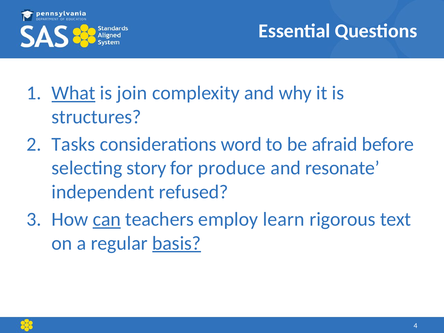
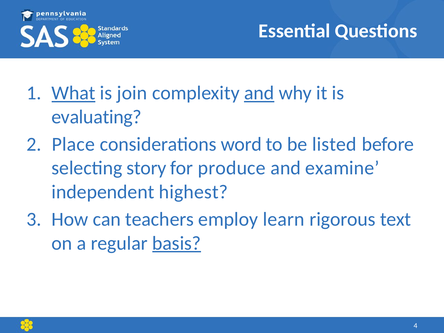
and underline: none -> present (259, 93)
structures: structures -> evaluating (97, 117)
Tasks: Tasks -> Place (73, 144)
afraid: afraid -> listed (334, 144)
resonate: resonate -> examine (342, 168)
refused: refused -> highest (193, 192)
can underline: present -> none (107, 219)
